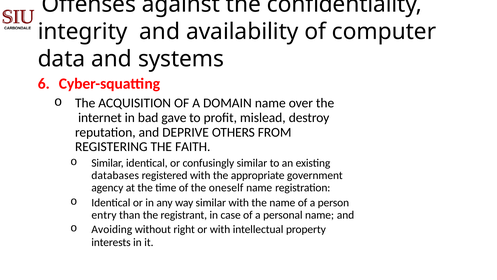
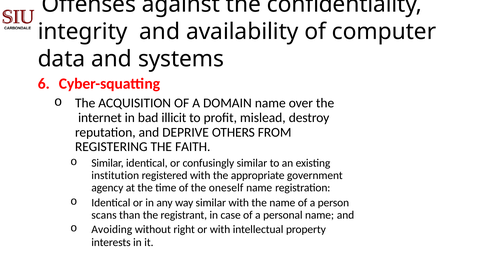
gave: gave -> illicit (174, 118)
databases: databases -> institution (115, 175)
entry: entry -> scans (104, 215)
